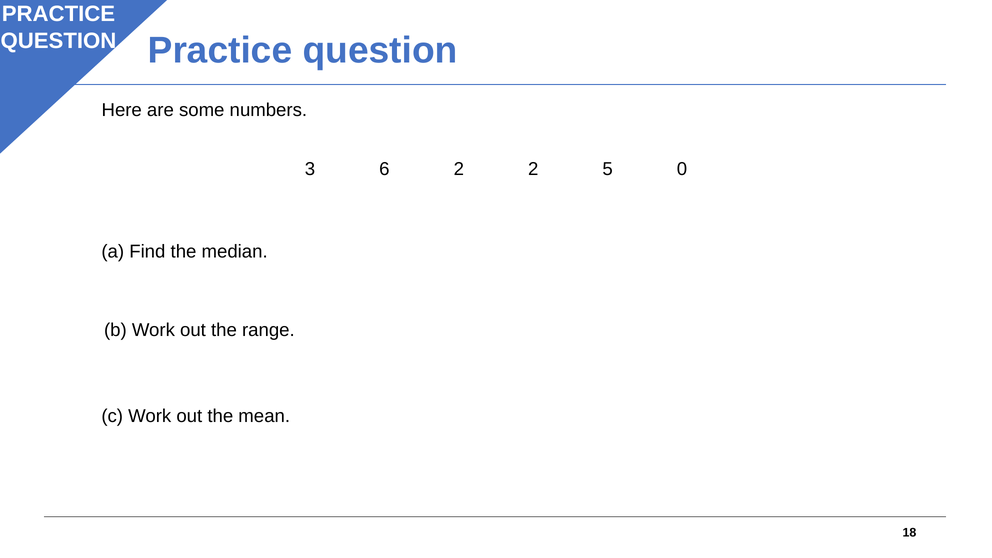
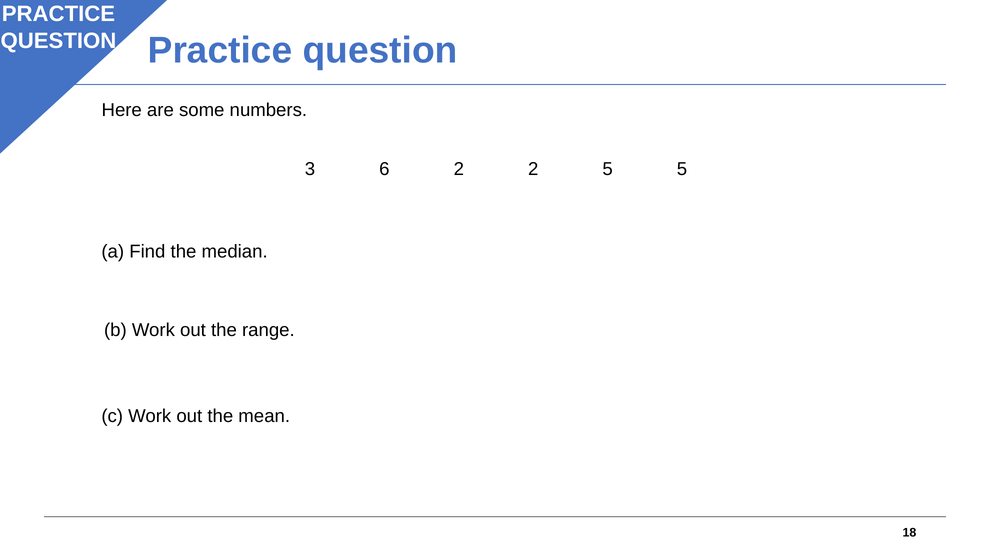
5 0: 0 -> 5 (682, 169)
